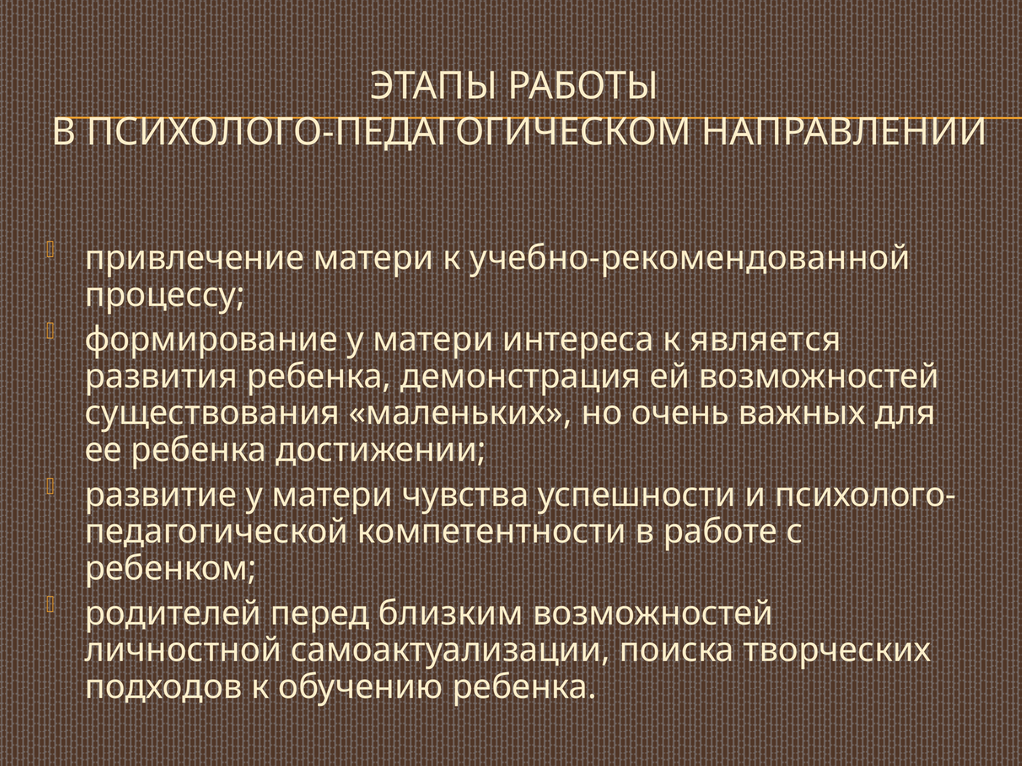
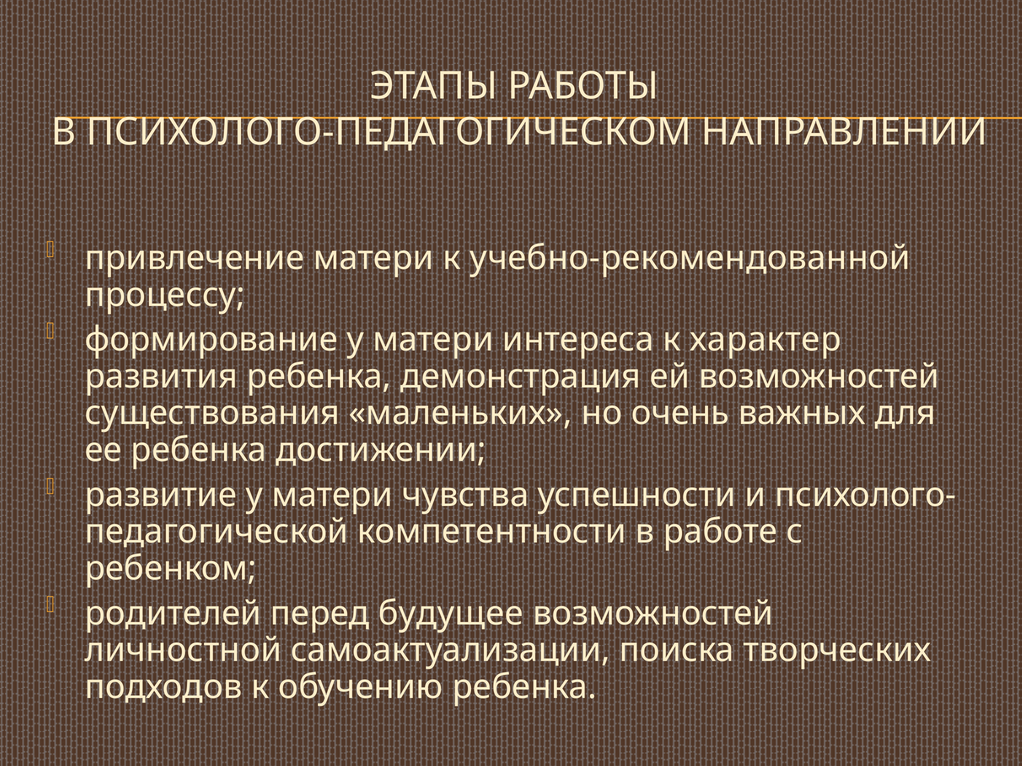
является: является -> характер (766, 340)
близким: близким -> будущее (451, 614)
